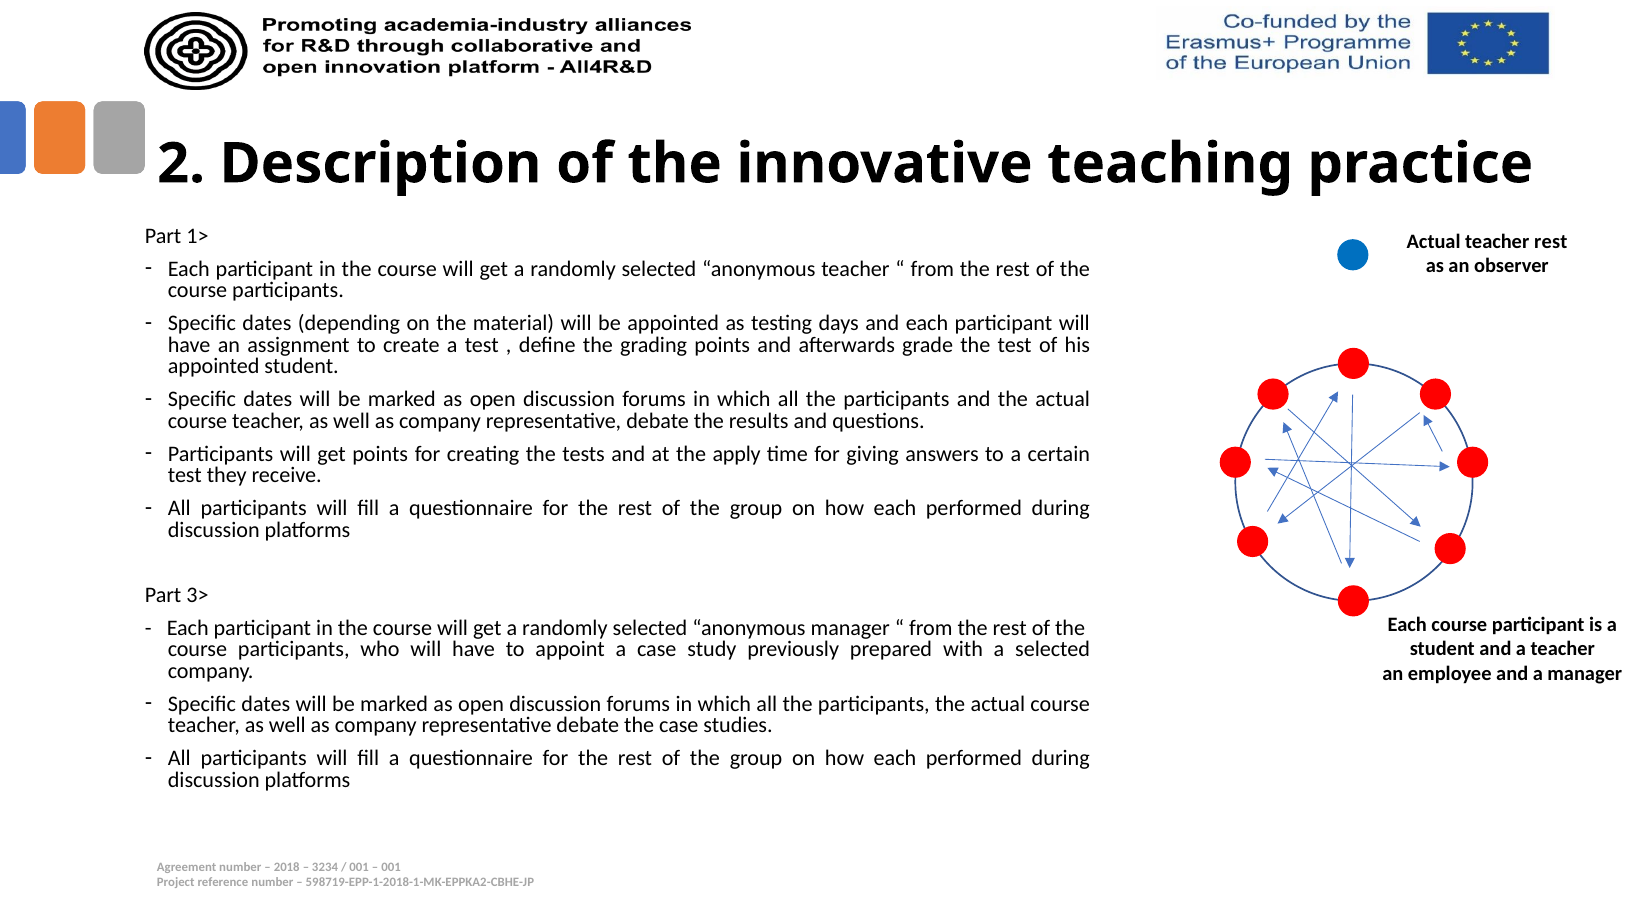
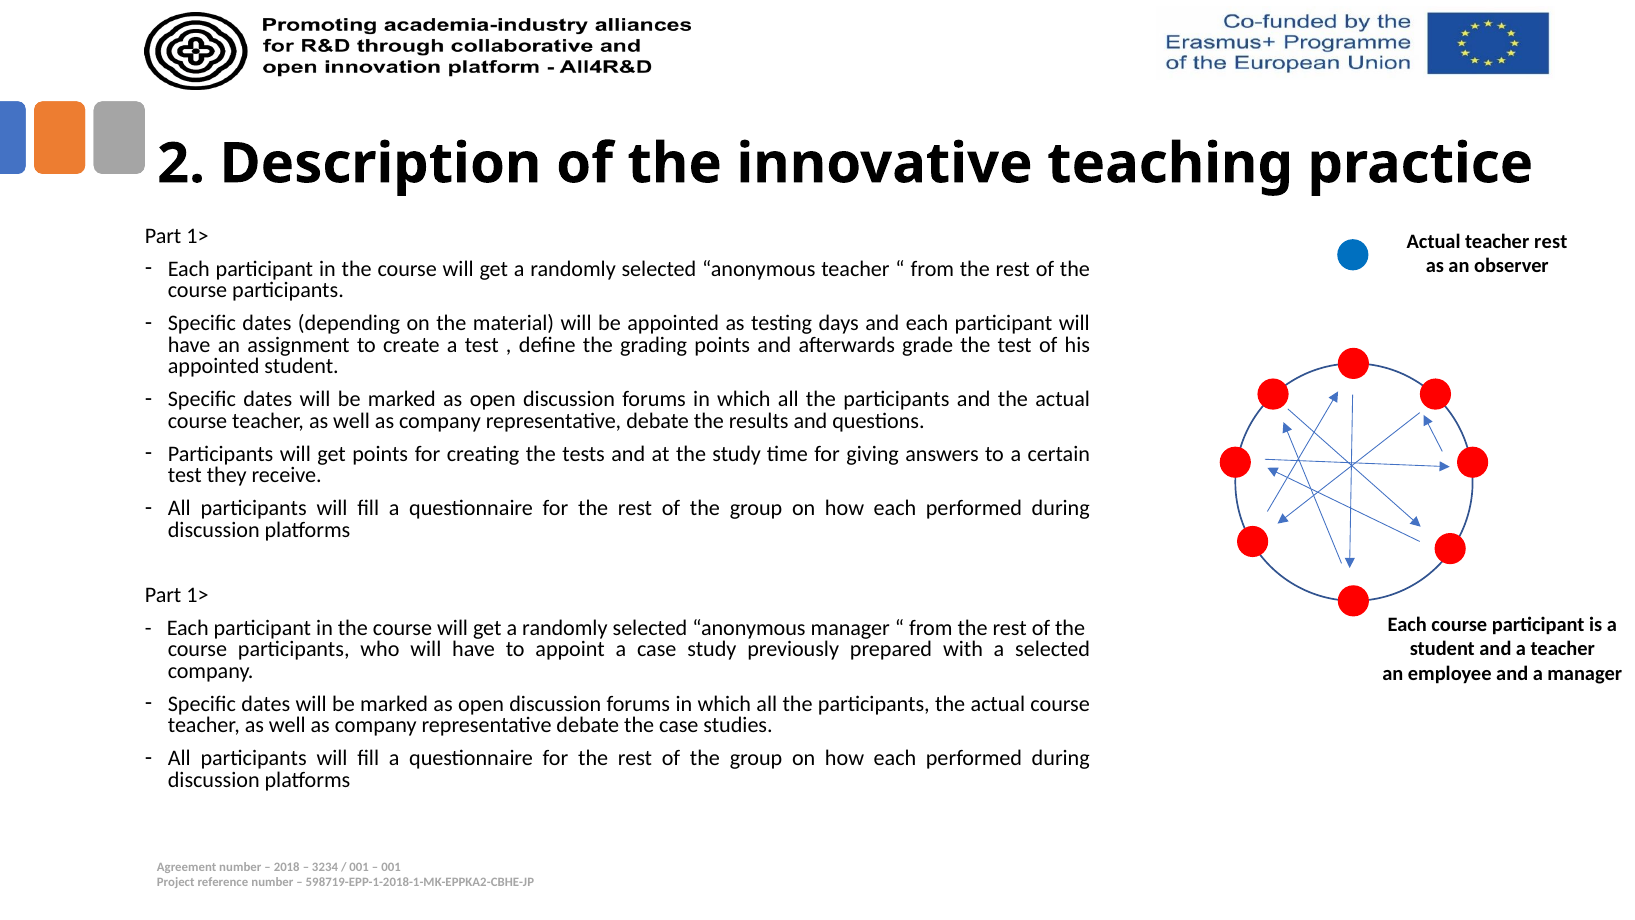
the apply: apply -> study (737, 454)
3>: 3> -> 1> (198, 595)
